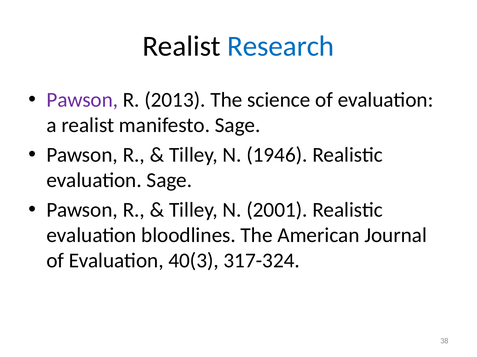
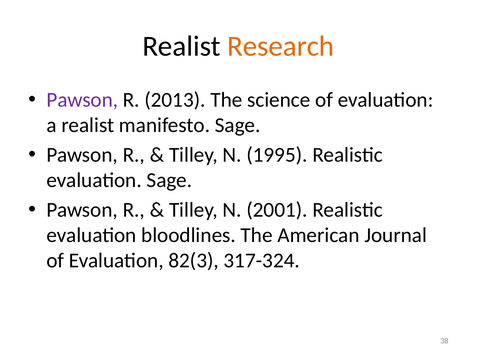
Research colour: blue -> orange (281, 46)
1946: 1946 -> 1995 (277, 155)
40(3: 40(3 -> 82(3 (194, 261)
